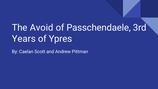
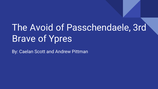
Years: Years -> Brave (24, 39)
